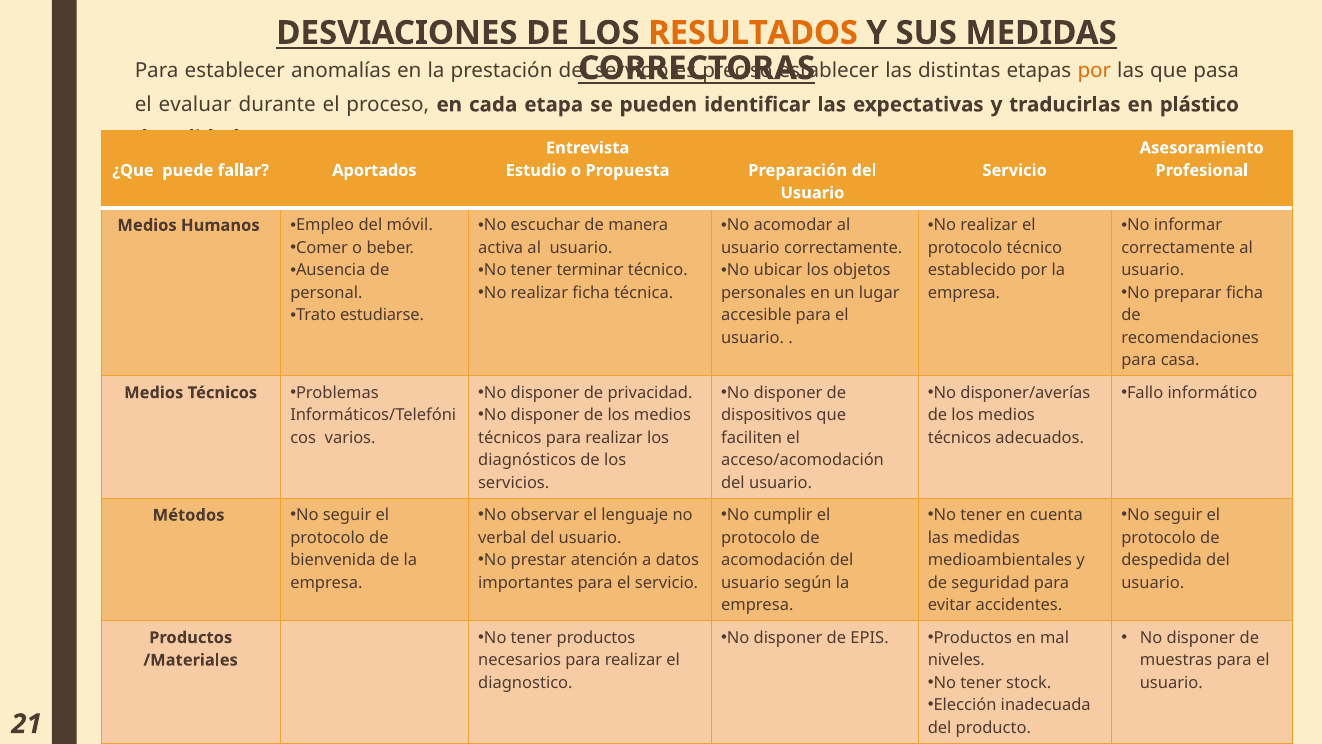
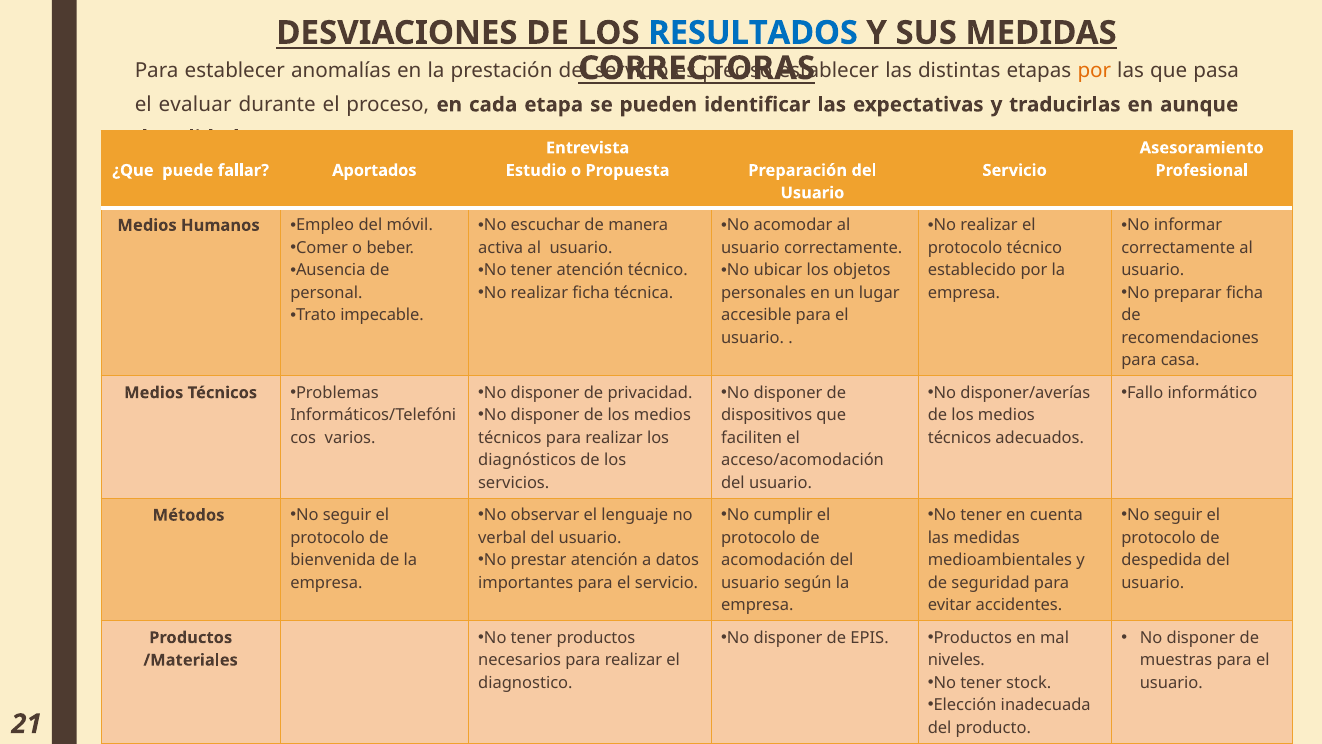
RESULTADOS colour: orange -> blue (753, 33)
plástico: plástico -> aunque (1199, 105)
tener terminar: terminar -> atención (590, 270)
estudiarse: estudiarse -> impecable (382, 315)
